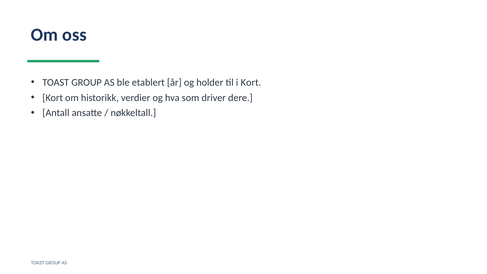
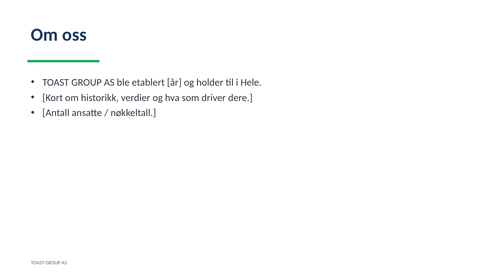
i Kort: Kort -> Hele (251, 82)
